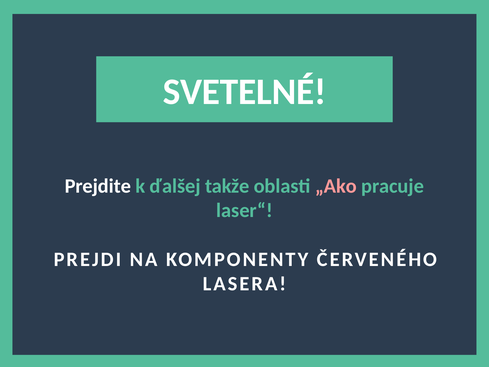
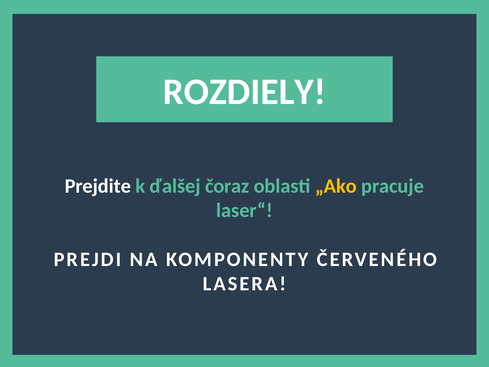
SVETELNÉ: SVETELNÉ -> ROZDIELY (244, 92)
takže: takže -> čoraz (227, 186)
„Ako colour: pink -> yellow (336, 186)
